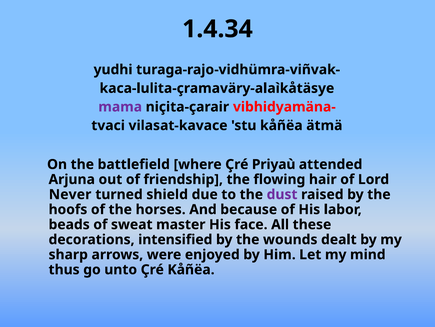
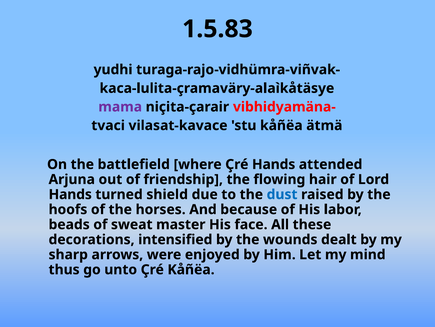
1.4.34: 1.4.34 -> 1.5.83 (217, 29)
Çré Priyaù: Priyaù -> Hands (274, 164)
Never: Never -> Hands (70, 194)
dust colour: purple -> blue (282, 194)
